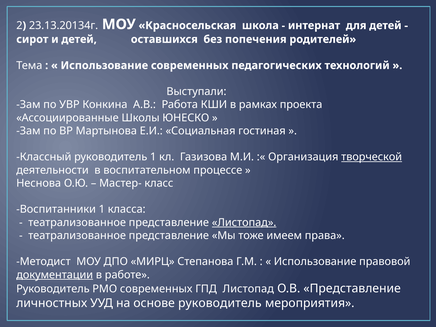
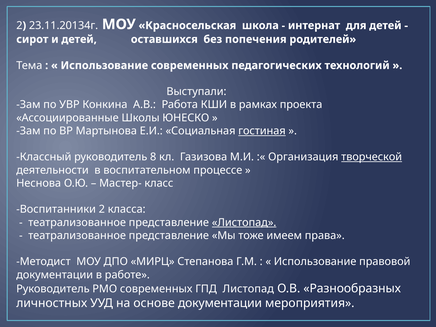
23.13.20134г: 23.13.20134г -> 23.11.20134г (64, 25)
гостиная underline: none -> present (262, 131)
руководитель 1: 1 -> 8 (153, 157)
Воспитанники 1: 1 -> 2 (102, 209)
документации underline: present -> none (55, 275)
О.В Представление: Представление -> Разнообразных (352, 289)
основе руководитель: руководитель -> документации (220, 303)
